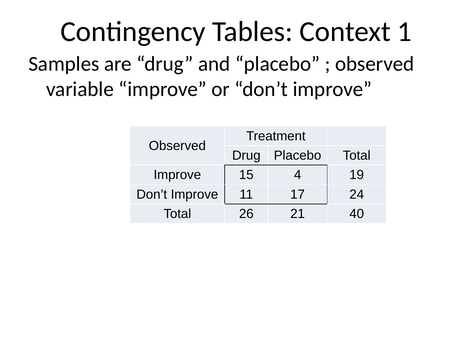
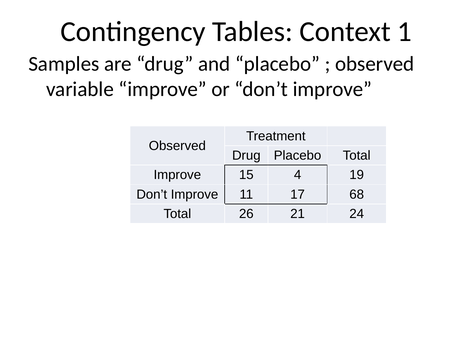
24: 24 -> 68 (357, 194)
40: 40 -> 24 (357, 214)
